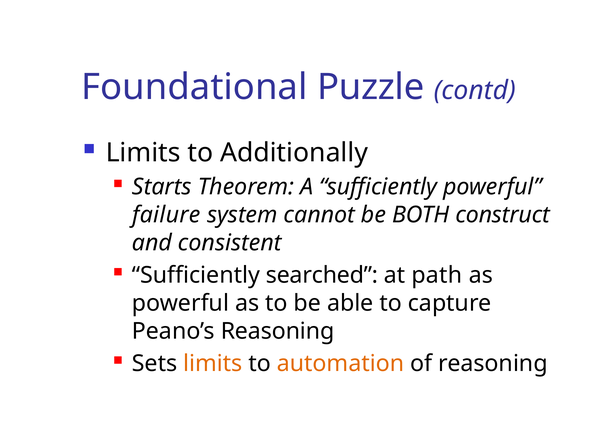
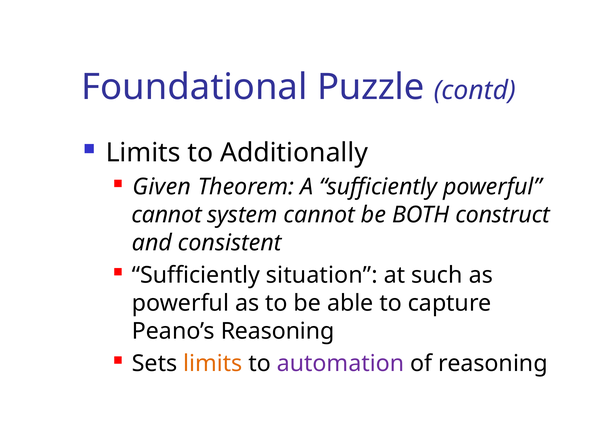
Starts: Starts -> Given (162, 187)
failure: failure -> cannot (167, 215)
searched: searched -> situation (322, 276)
path: path -> such (437, 276)
automation colour: orange -> purple (341, 364)
